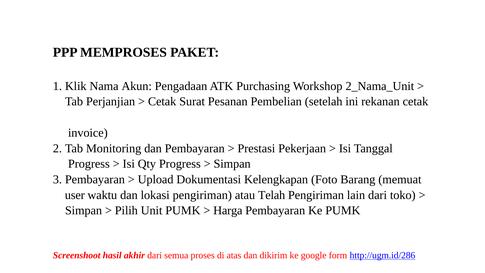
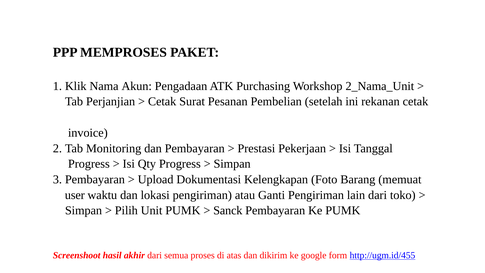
Telah: Telah -> Ganti (272, 195)
Harga: Harga -> Sanck (228, 210)
http://ugm.id/286: http://ugm.id/286 -> http://ugm.id/455 (382, 255)
